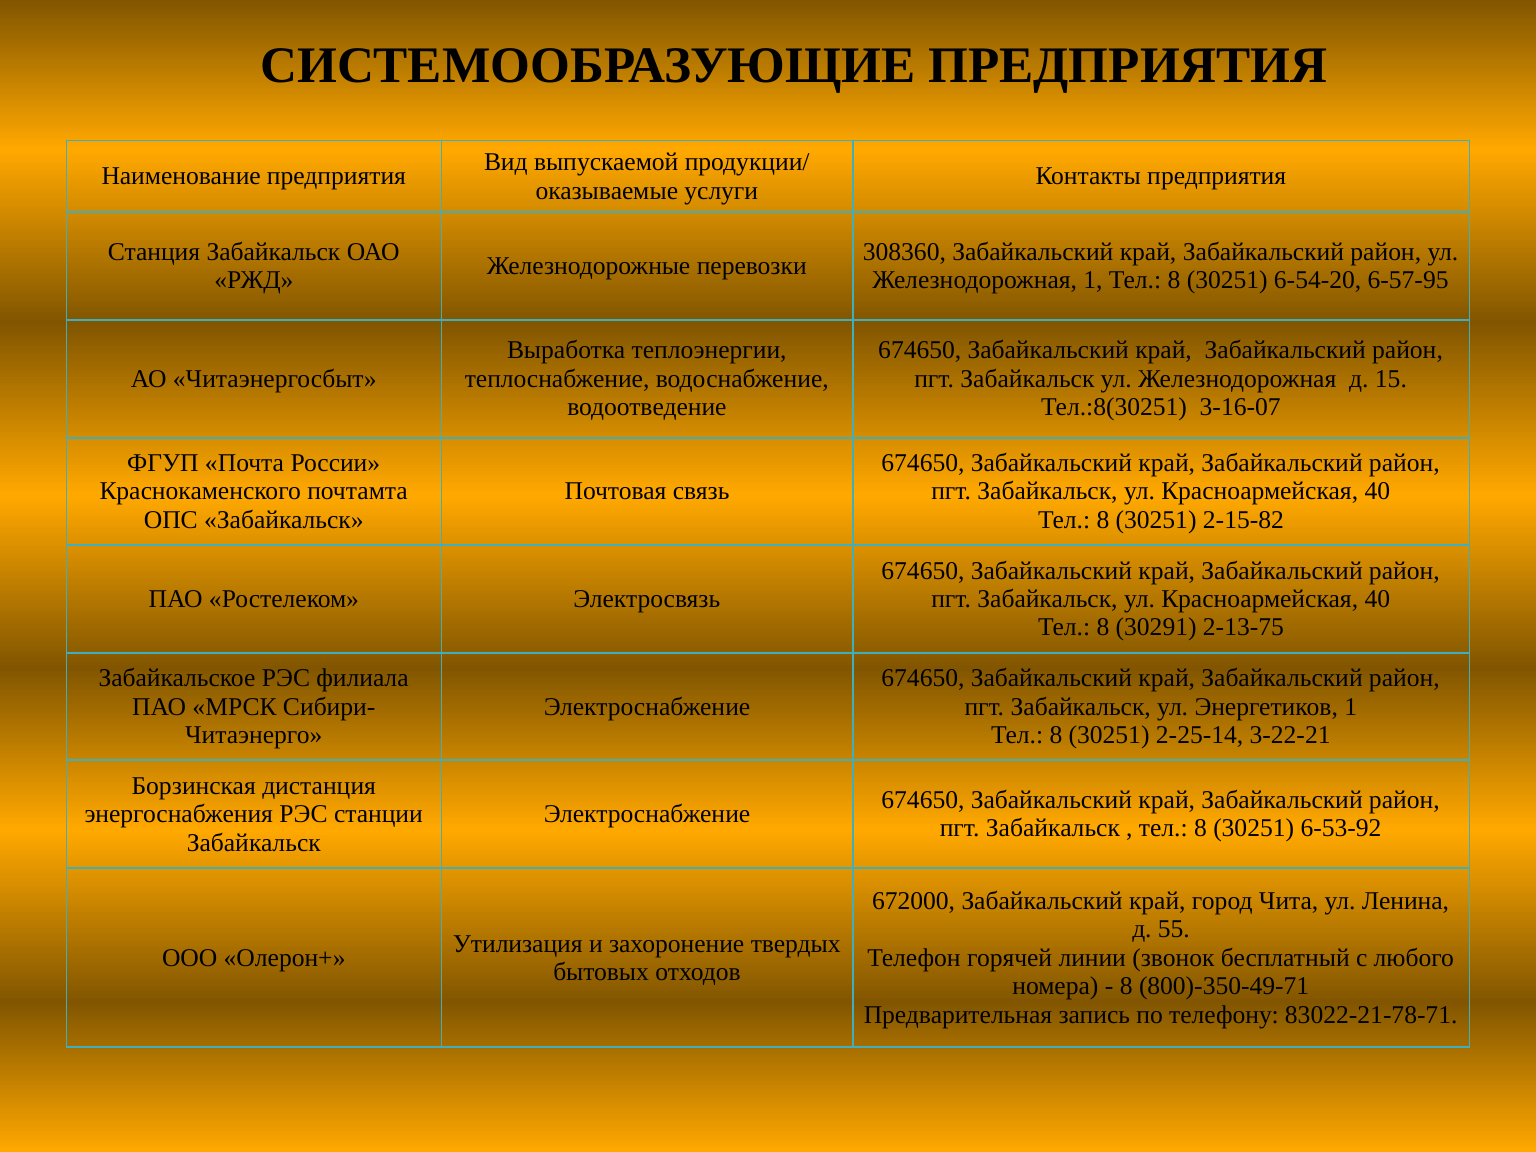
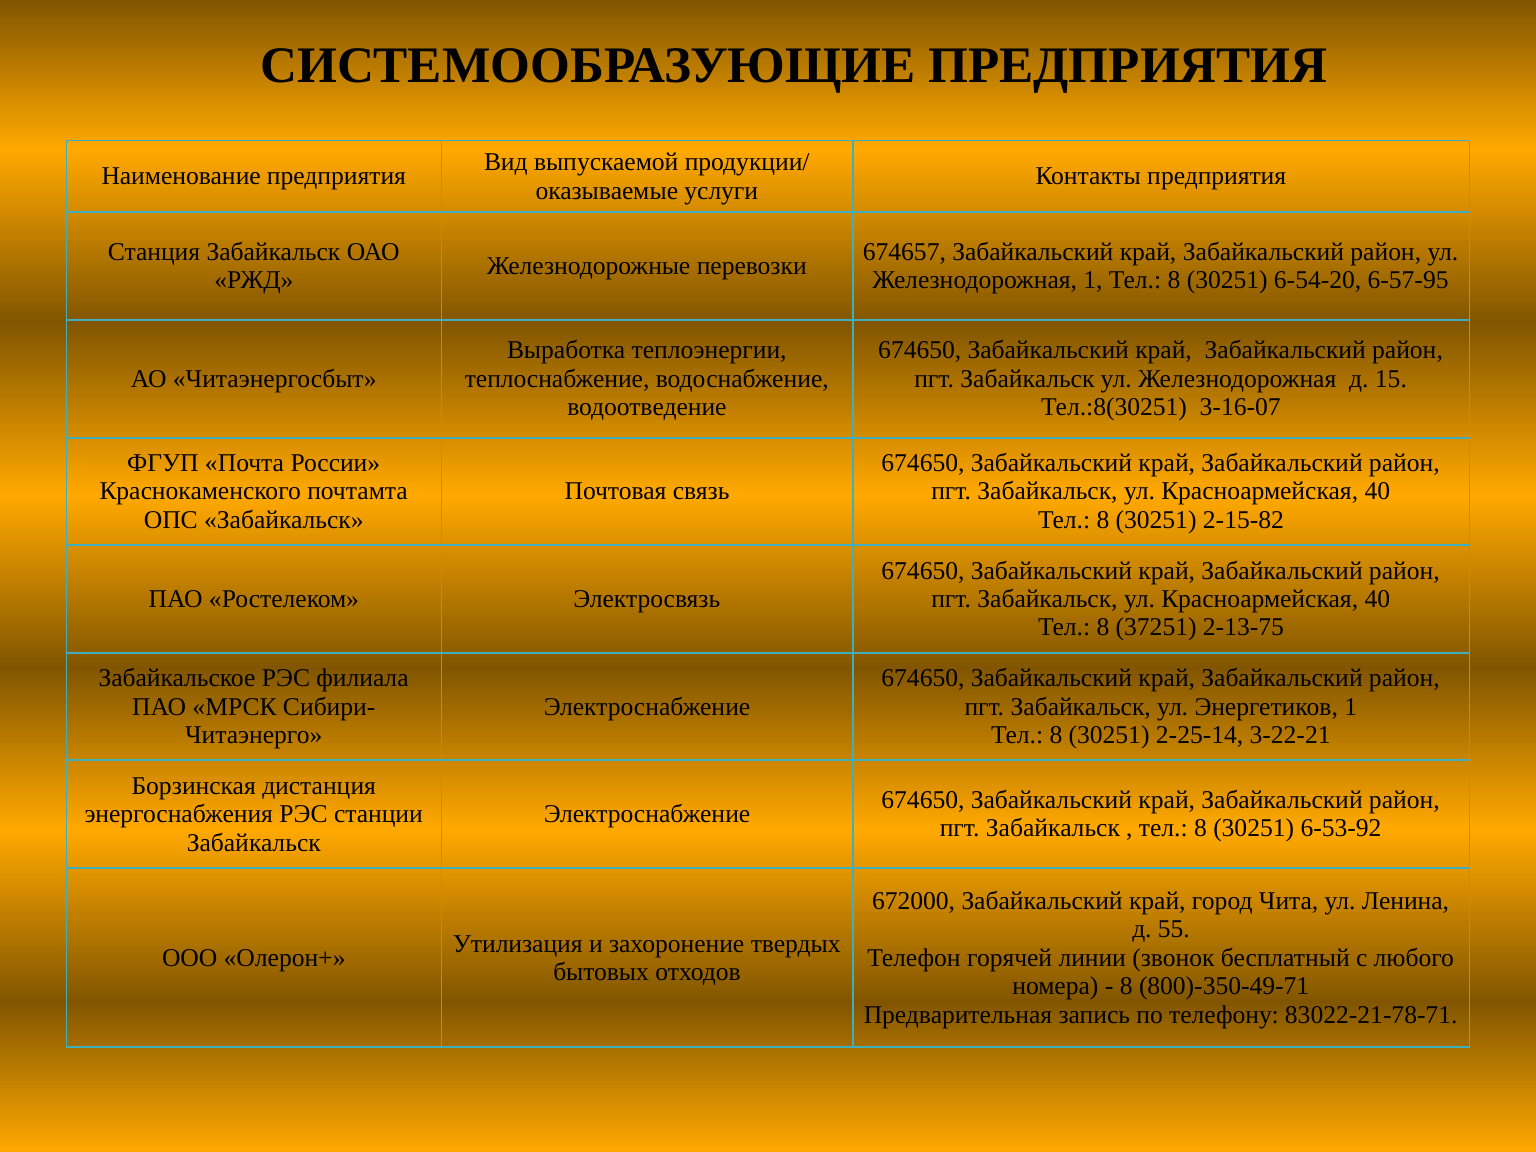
308360: 308360 -> 674657 (904, 252)
30291: 30291 -> 37251 (1156, 628)
